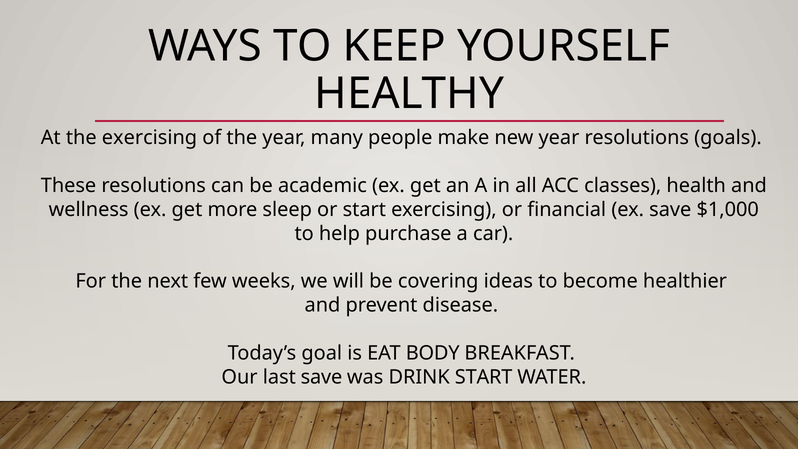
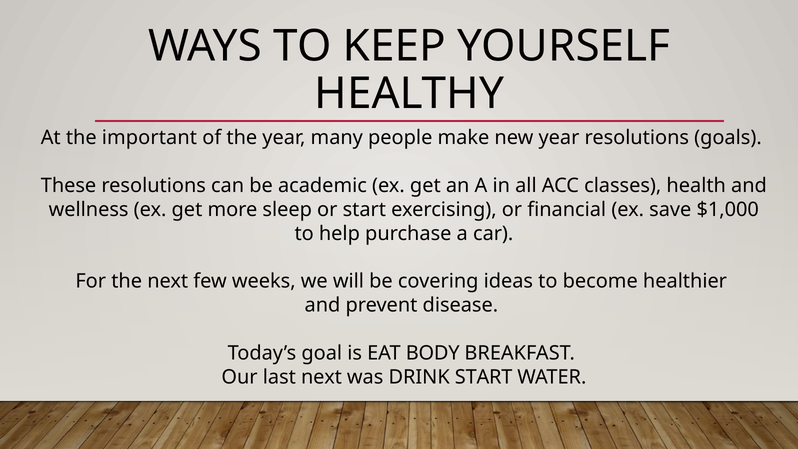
the exercising: exercising -> important (149, 138)
last save: save -> next (321, 377)
